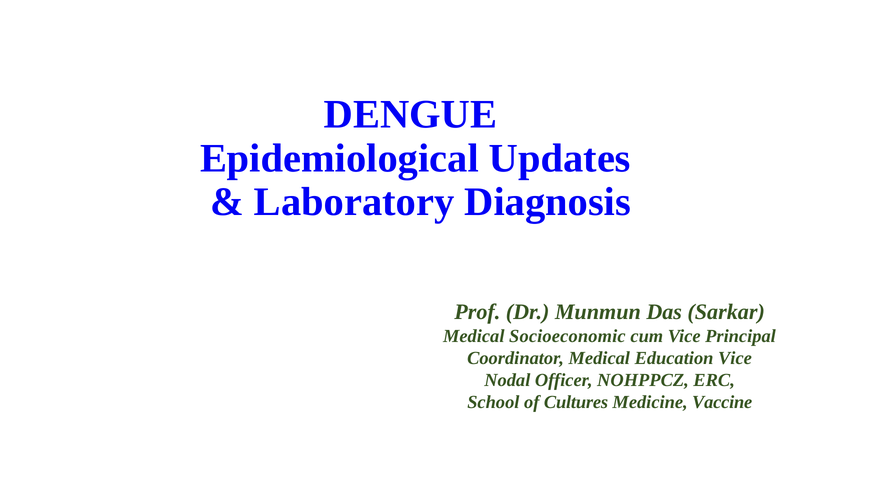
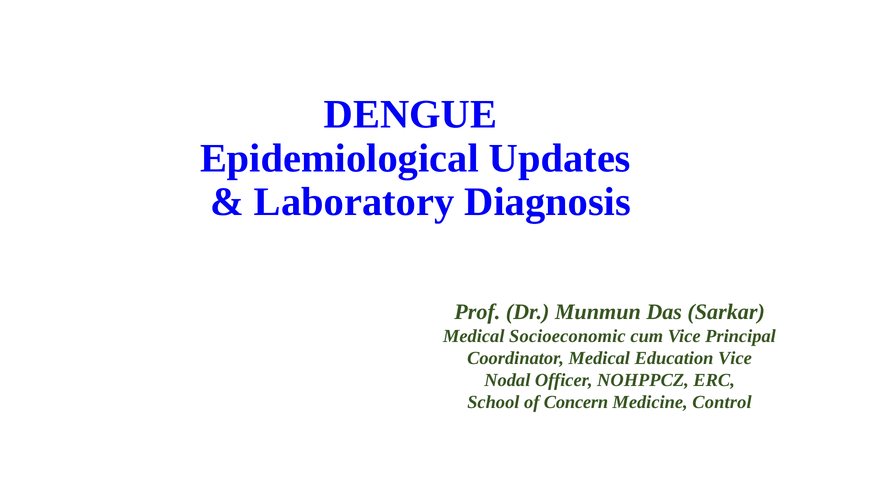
Cultures: Cultures -> Concern (576, 403)
Vaccine: Vaccine -> Control (722, 403)
